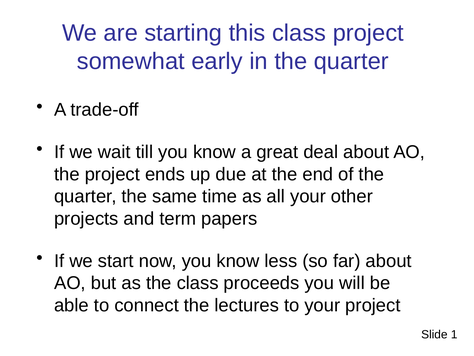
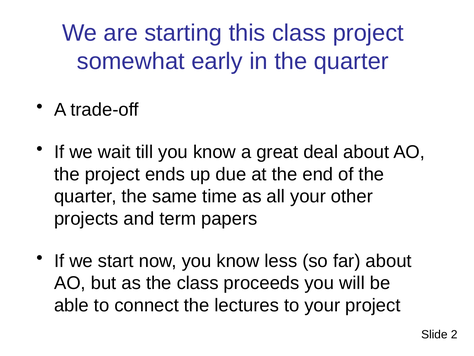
1: 1 -> 2 (454, 334)
